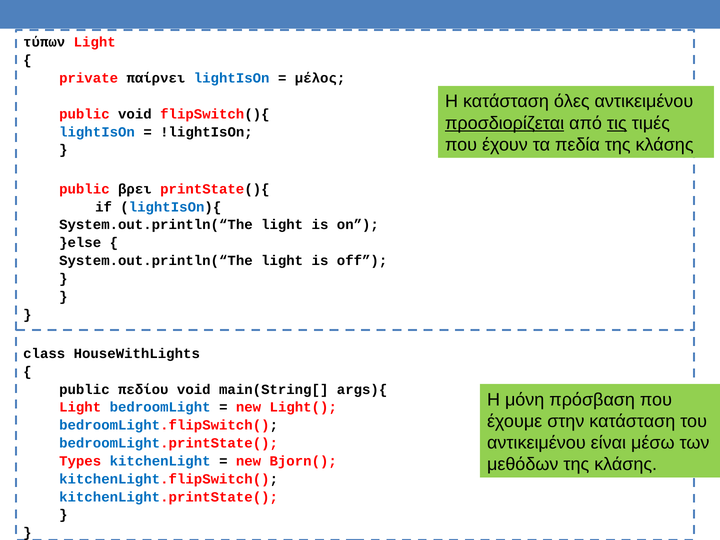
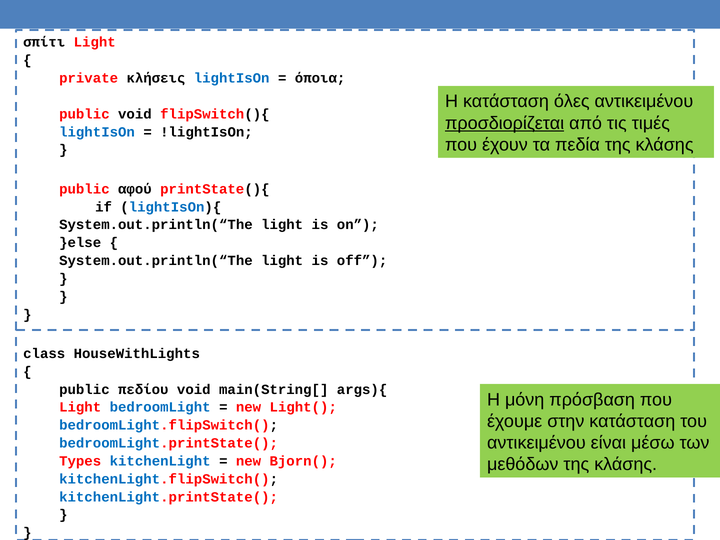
τύπων: τύπων -> σπίτι (44, 42)
παίρνει: παίρνει -> κλήσεις (156, 78)
μέλος: μέλος -> όποια (320, 78)
τις underline: present -> none (617, 123)
βρει: βρει -> αφού (135, 189)
